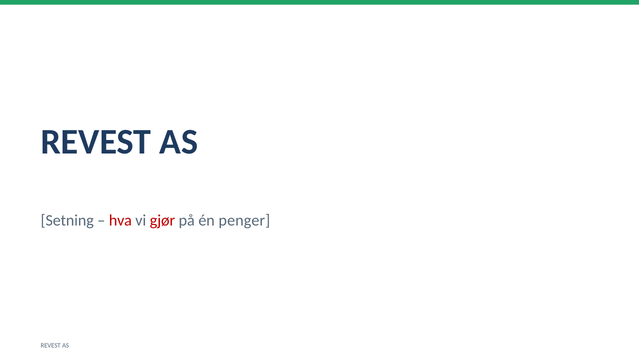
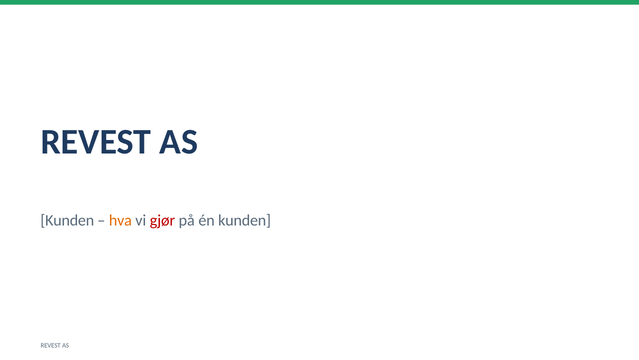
Setning: Setning -> Kunden (67, 220)
hva colour: red -> orange (120, 220)
én penger: penger -> kunden (245, 220)
